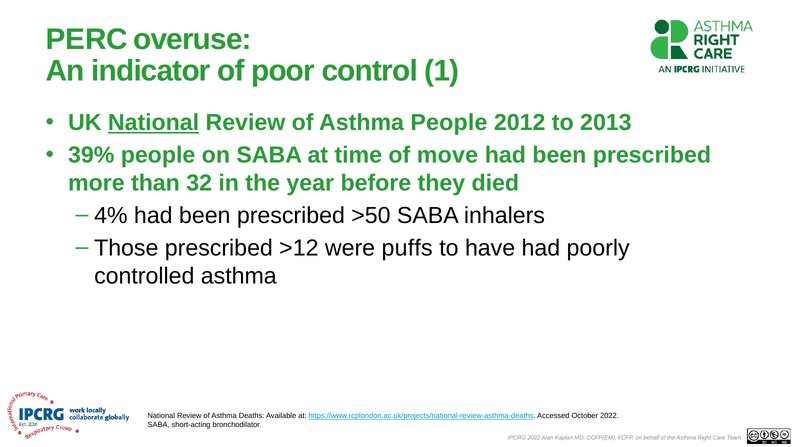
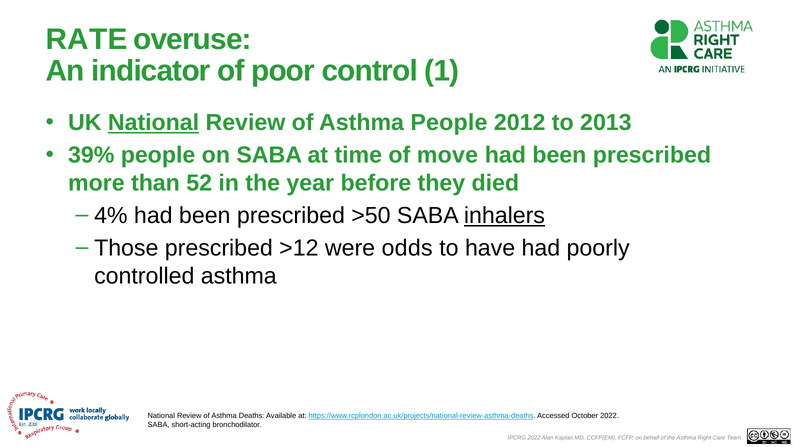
PERC: PERC -> RATE (87, 39)
32: 32 -> 52 (199, 183)
inhalers underline: none -> present (504, 216)
puffs: puffs -> odds (407, 248)
